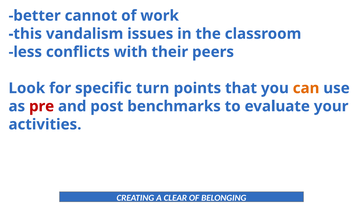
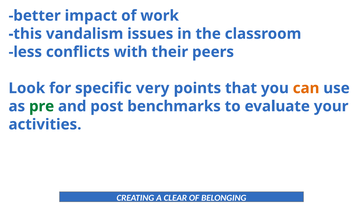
cannot: cannot -> impact (91, 16)
turn: turn -> very (153, 88)
pre colour: red -> green (42, 106)
